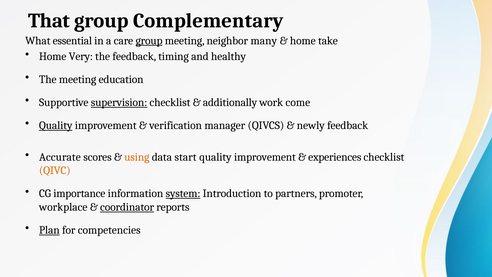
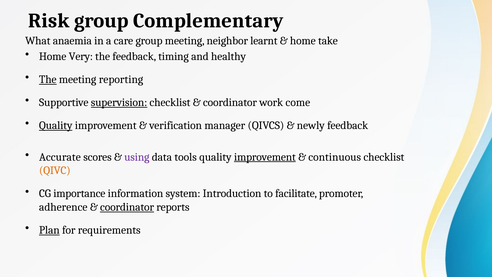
That: That -> Risk (49, 21)
essential: essential -> anaemia (72, 41)
group underline: present -> none (149, 41)
many: many -> learnt (264, 41)
The underline: none -> present (48, 79)
education: education -> reporting (121, 79)
additionally: additionally -> coordinator (230, 102)
using colour: orange -> purple (137, 157)
start: start -> tools (186, 157)
improvement underline: none -> present (265, 157)
experiences: experiences -> continuous (335, 157)
system underline: present -> none (183, 193)
partners: partners -> facilitate (296, 193)
workplace: workplace -> adherence (63, 207)
competencies: competencies -> requirements (109, 230)
